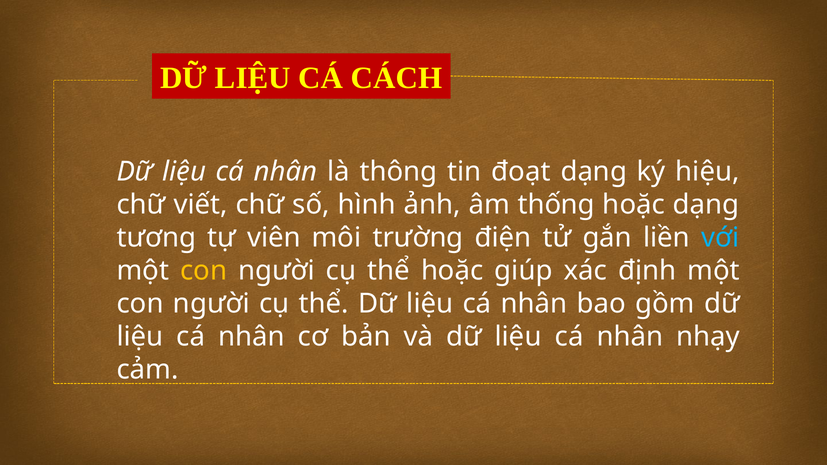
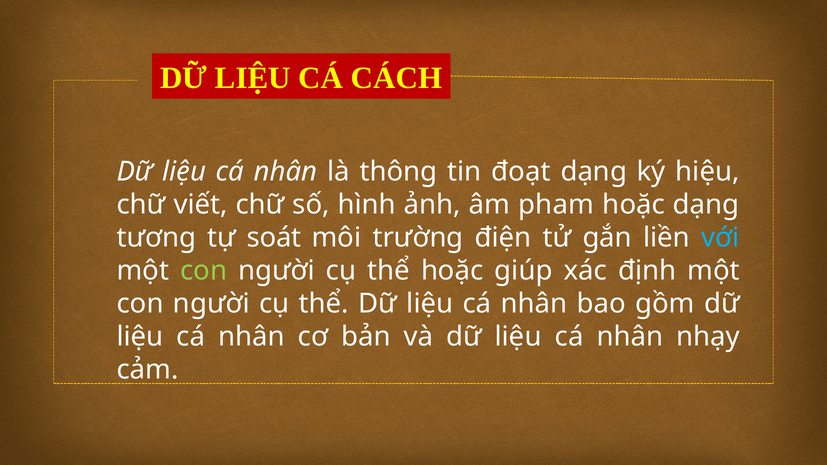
thống: thống -> pham (556, 205)
viên: viên -> soát (274, 238)
con colour: yellow -> light green (204, 271)
